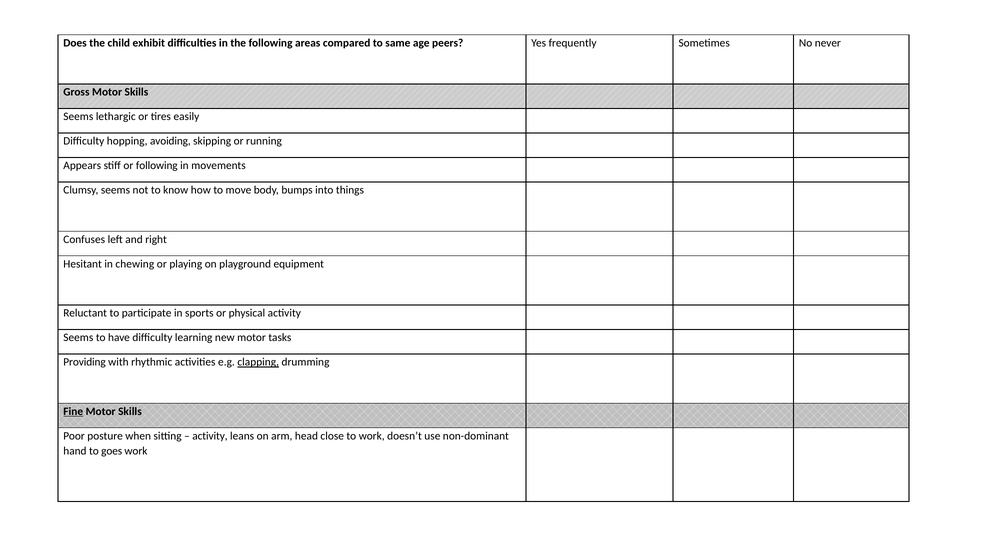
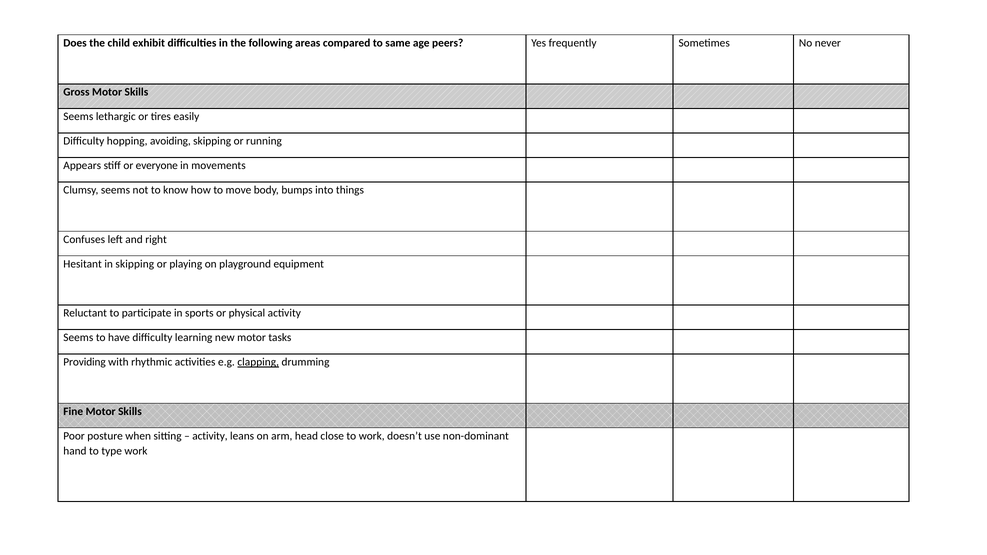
or following: following -> everyone (157, 166)
in chewing: chewing -> skipping (135, 264)
Fine underline: present -> none (73, 411)
goes: goes -> type (112, 451)
